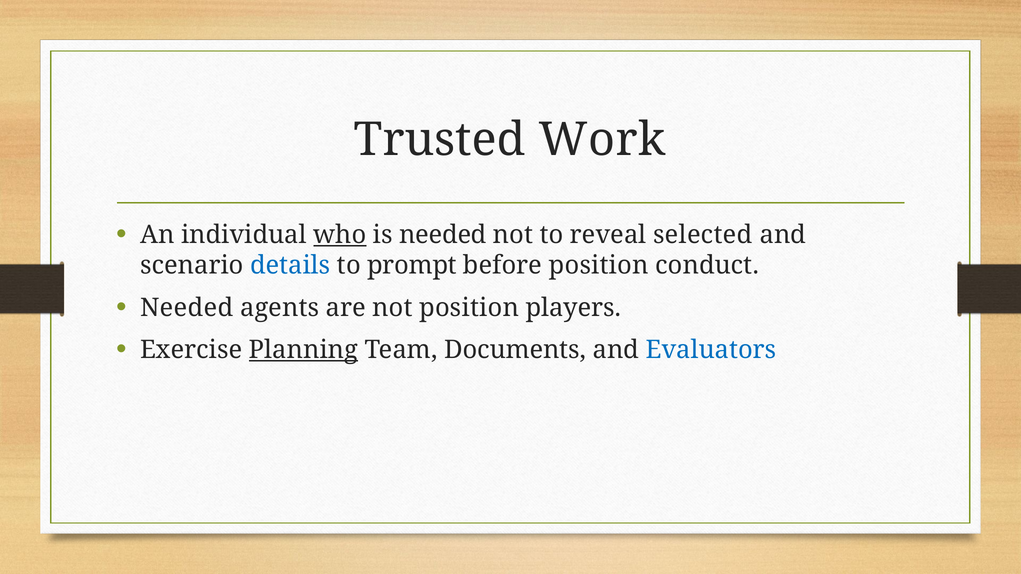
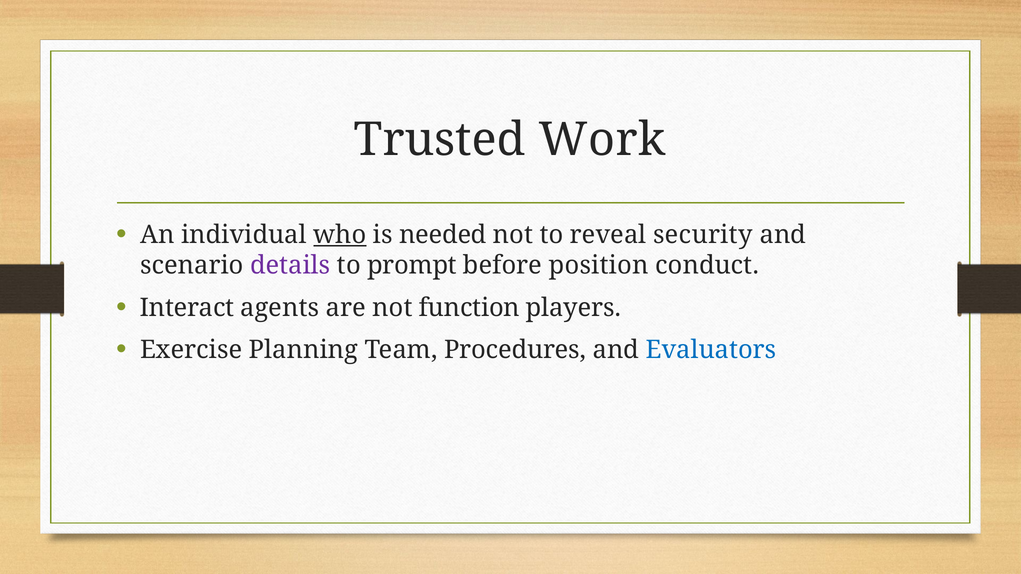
selected: selected -> security (703, 235)
details colour: blue -> purple (290, 266)
Needed: Needed -> Interact (187, 308)
not position: position -> function (469, 308)
Planning underline: present -> none (303, 350)
Documents: Documents -> Procedures (515, 350)
